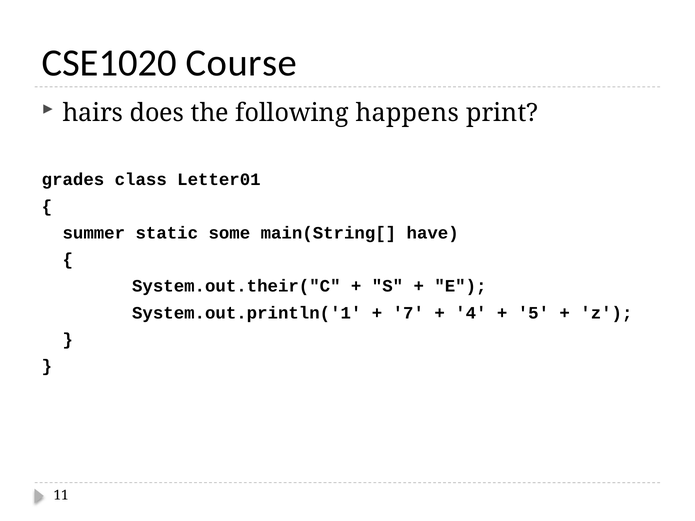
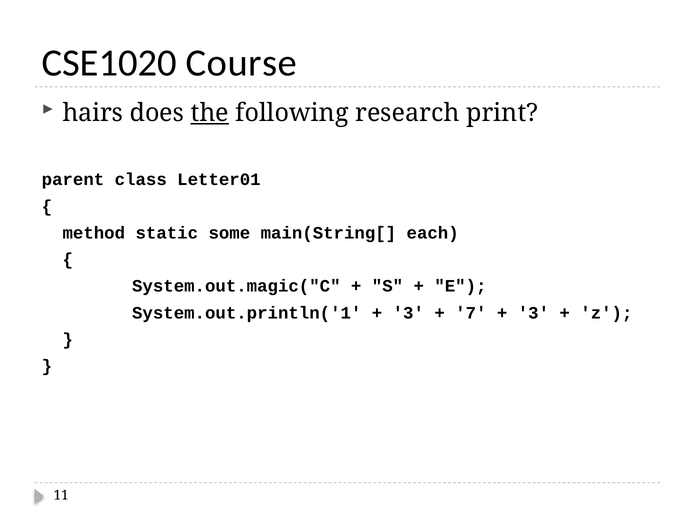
the underline: none -> present (210, 113)
happens: happens -> research (407, 113)
grades: grades -> parent (73, 180)
summer: summer -> method (94, 233)
have: have -> each (433, 233)
System.out.their("C: System.out.their("C -> System.out.magic("C (236, 286)
7: 7 -> 3 (408, 313)
4: 4 -> 7 (471, 313)
5: 5 -> 3 (533, 313)
